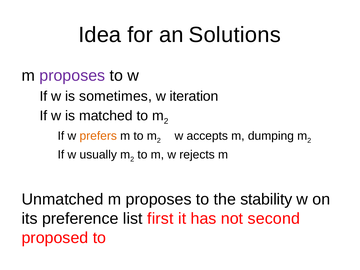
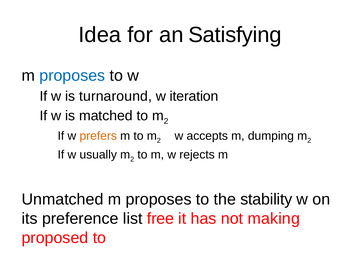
Solutions: Solutions -> Satisfying (235, 35)
proposes colour: purple -> blue (72, 76)
sometimes: sometimes -> turnaround (116, 96)
first: first -> free (161, 219)
second: second -> making (274, 219)
